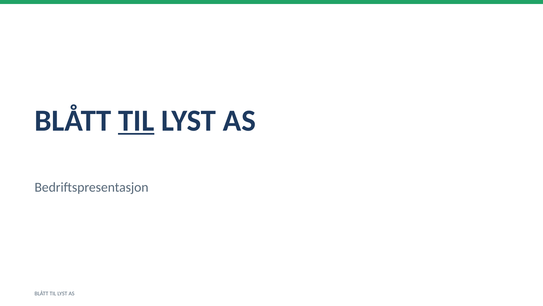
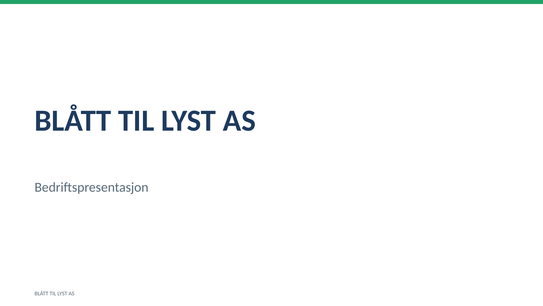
TIL underline: present -> none (136, 120)
